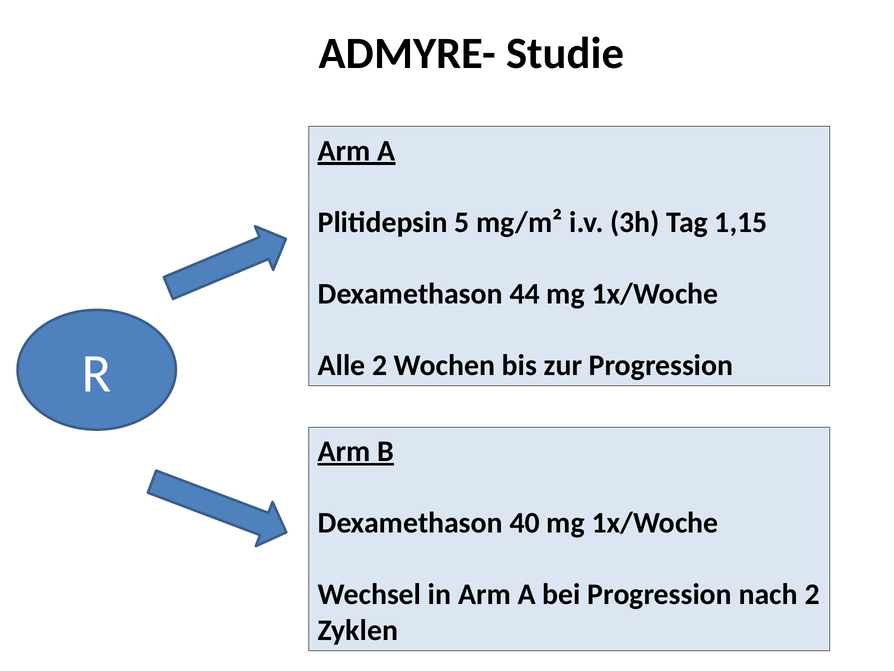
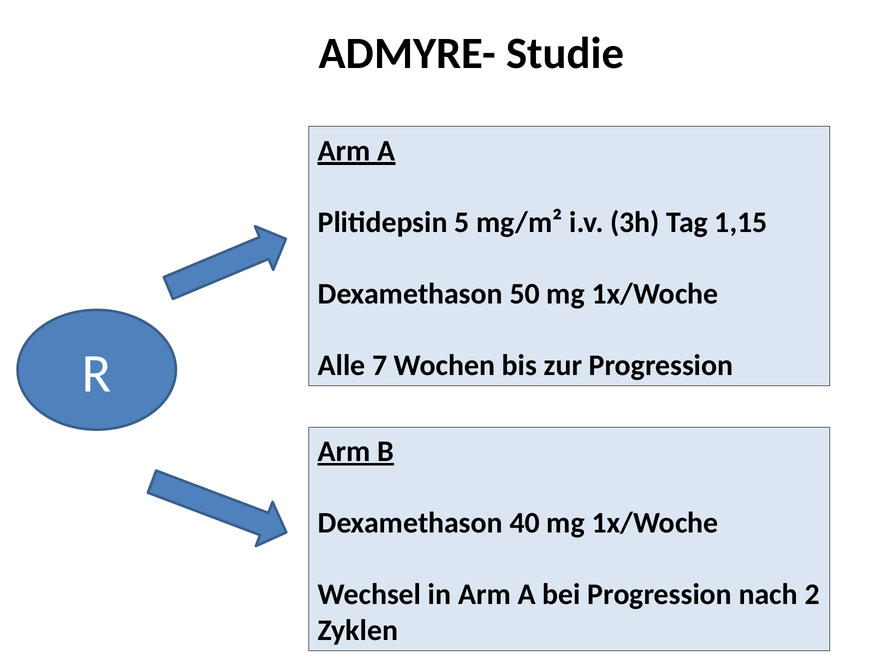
44: 44 -> 50 (525, 294)
Alle 2: 2 -> 7 (380, 365)
